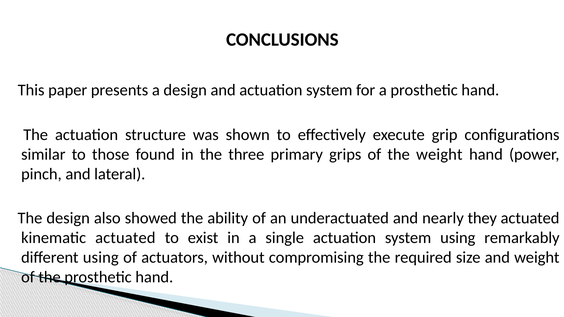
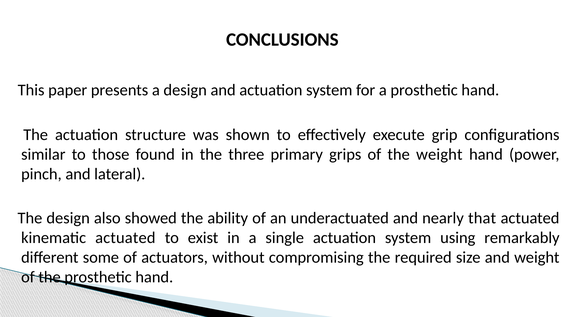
they: they -> that (482, 218)
different using: using -> some (101, 258)
